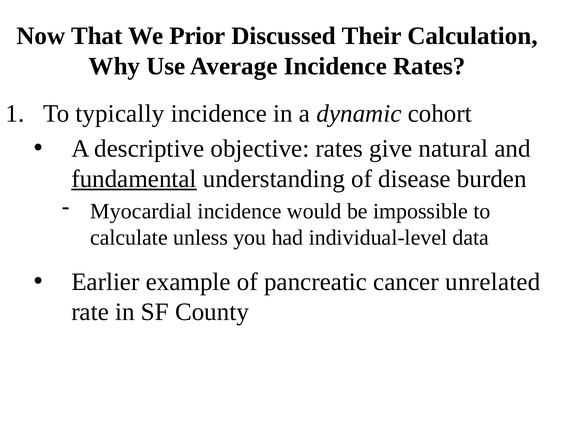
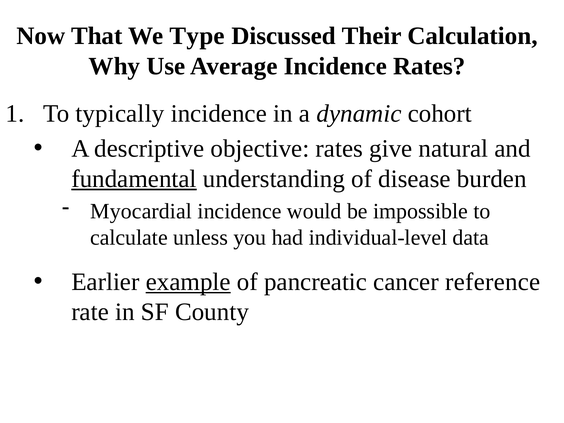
Prior: Prior -> Type (197, 36)
example underline: none -> present (188, 282)
unrelated: unrelated -> reference (493, 282)
